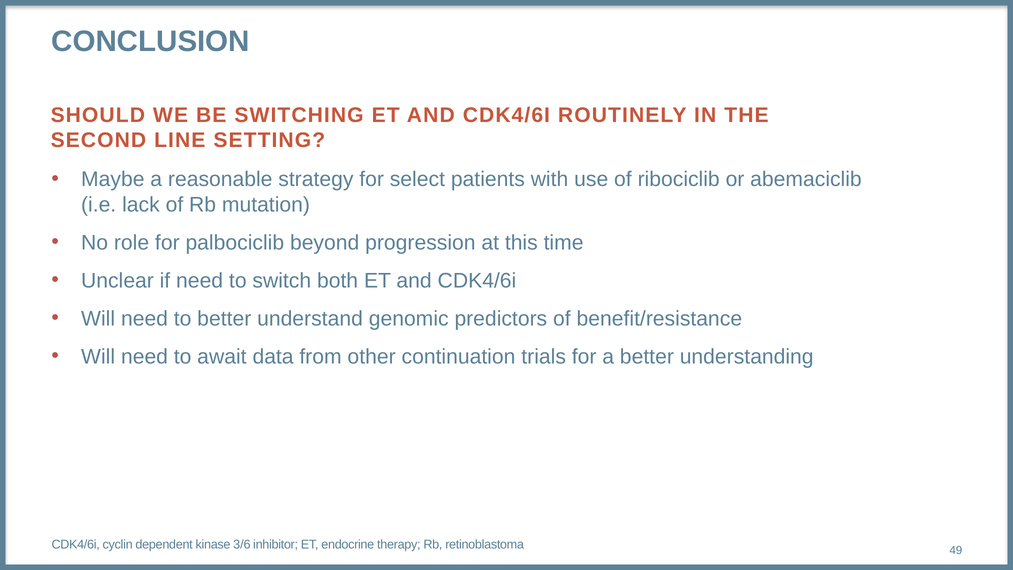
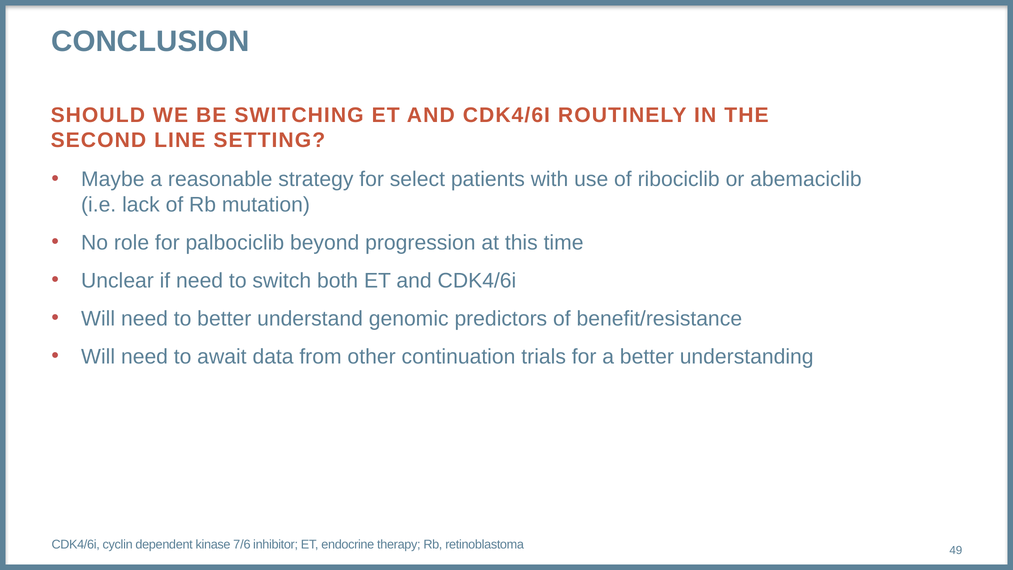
3/6: 3/6 -> 7/6 (242, 544)
